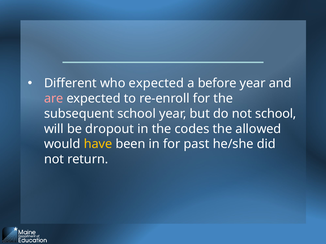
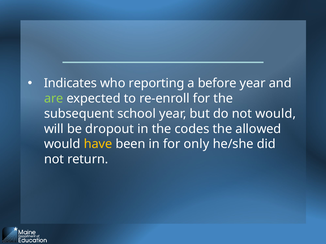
Different: Different -> Indicates (70, 83)
who expected: expected -> reporting (157, 83)
are colour: pink -> light green (54, 99)
not school: school -> would (276, 114)
past: past -> only (196, 144)
